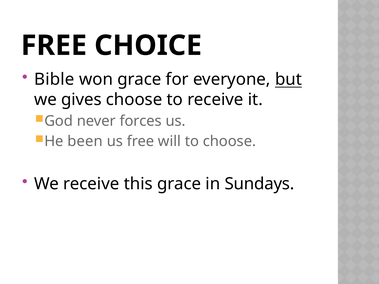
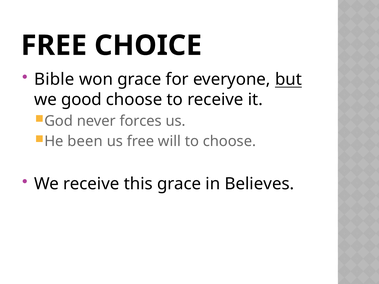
gives: gives -> good (81, 100)
Sundays: Sundays -> Believes (259, 184)
